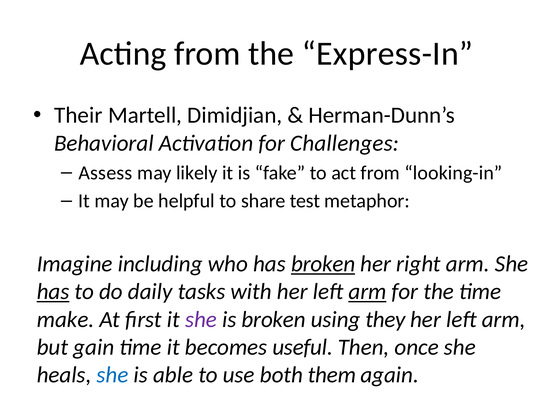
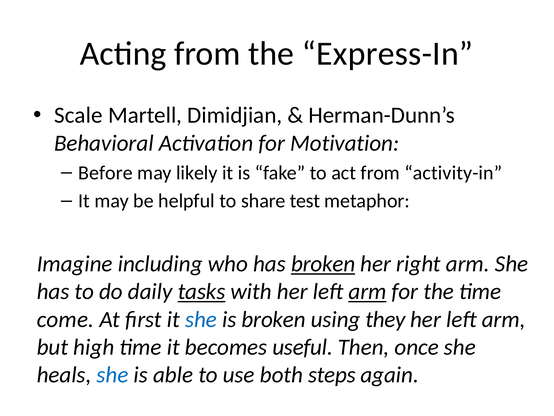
Their: Their -> Scale (78, 115)
Challenges: Challenges -> Motivation (345, 143)
Assess: Assess -> Before (106, 173)
looking-in: looking-in -> activity-in (453, 173)
has underline: present -> none (53, 291)
tasks underline: none -> present (202, 291)
make: make -> come (65, 319)
she colour: purple -> blue (201, 319)
gain: gain -> high (94, 347)
them: them -> steps (332, 374)
